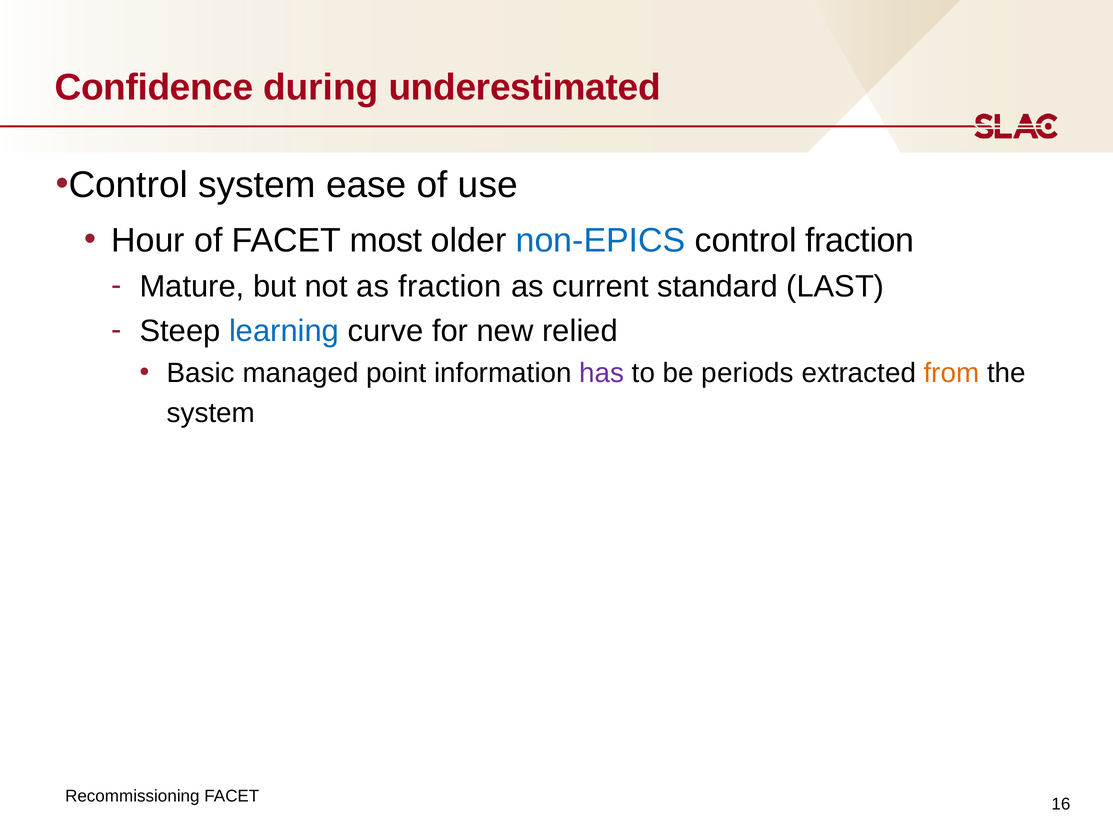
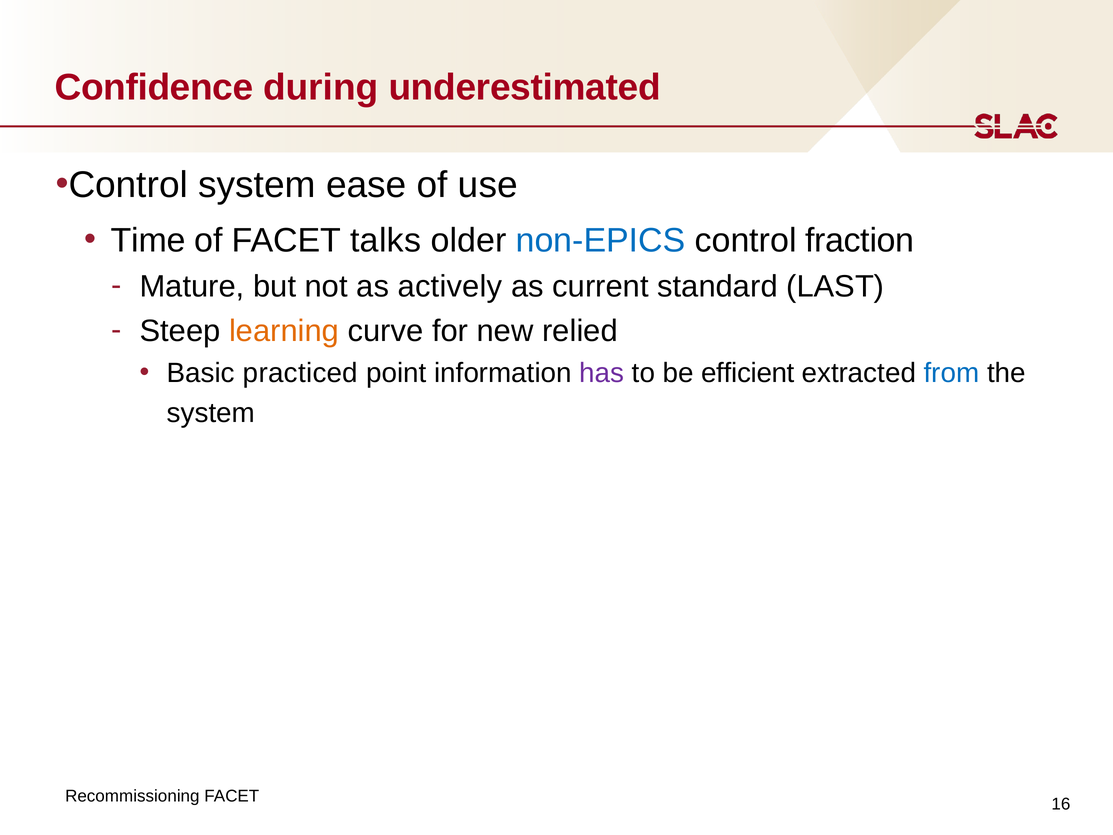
Hour: Hour -> Time (148, 240)
most: most -> talks (386, 240)
as fraction: fraction -> actively (450, 286)
learning colour: blue -> orange (284, 331)
managed: managed -> practiced (300, 373)
periods: periods -> efficient (748, 373)
from colour: orange -> blue (952, 373)
